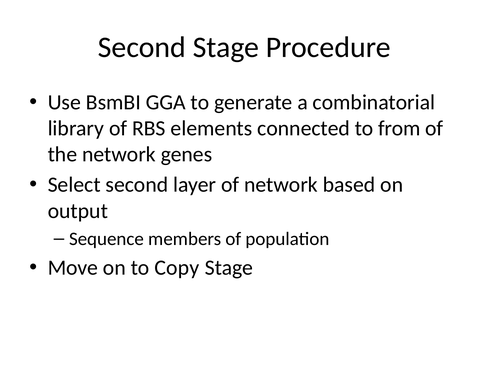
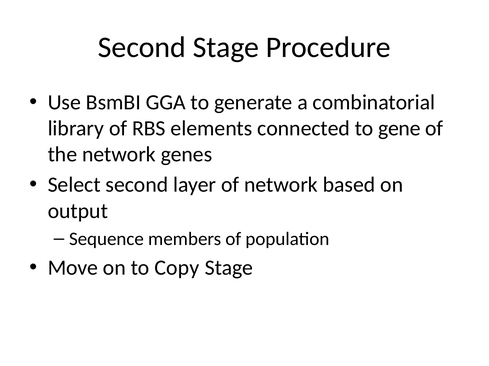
from: from -> gene (399, 129)
